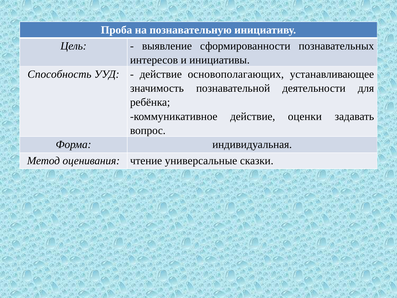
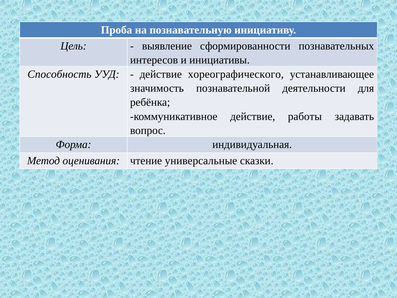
основополагающих: основополагающих -> хореографического (236, 74)
оценки: оценки -> работы (305, 116)
